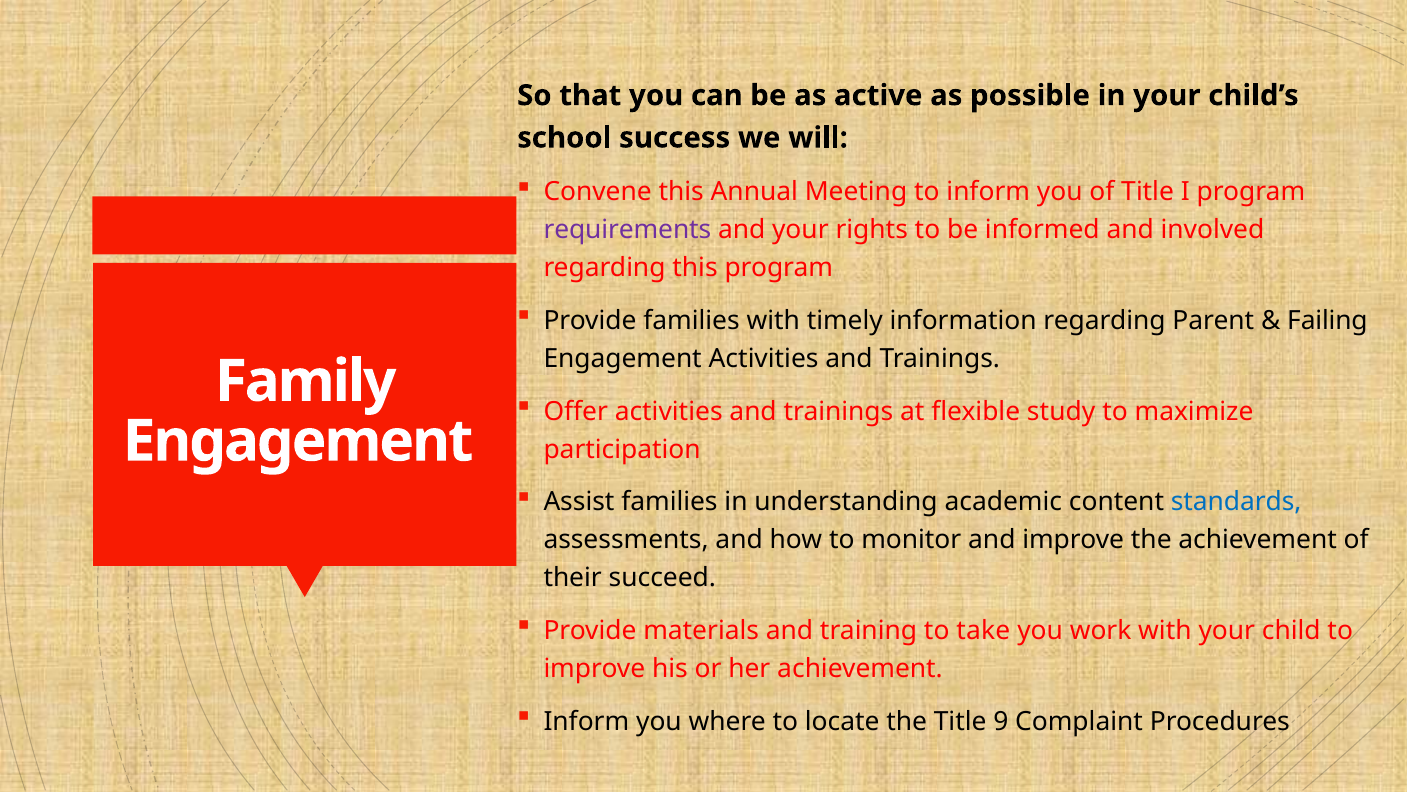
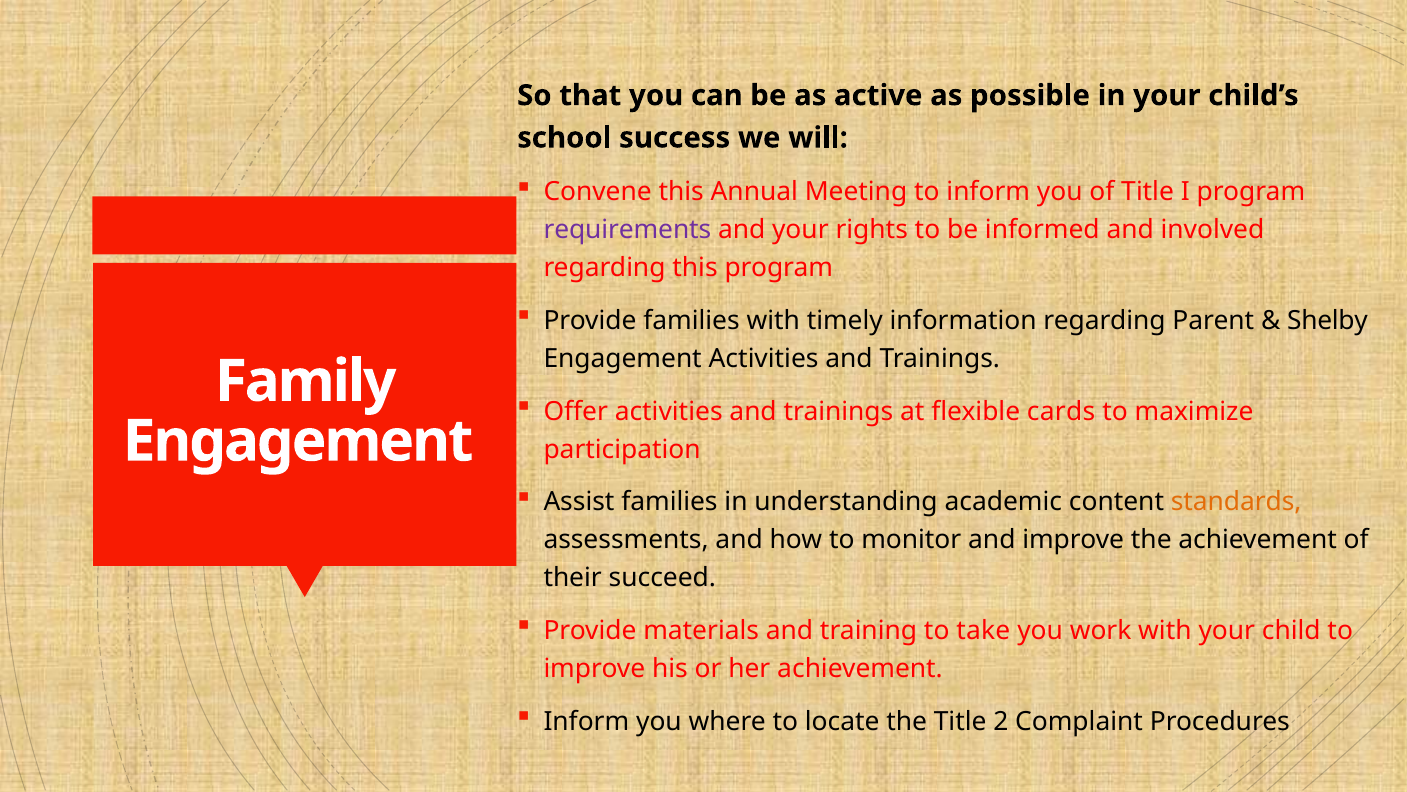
Failing: Failing -> Shelby (1327, 320)
study: study -> cards (1061, 411)
standards colour: blue -> orange (1236, 502)
9: 9 -> 2 (1001, 721)
